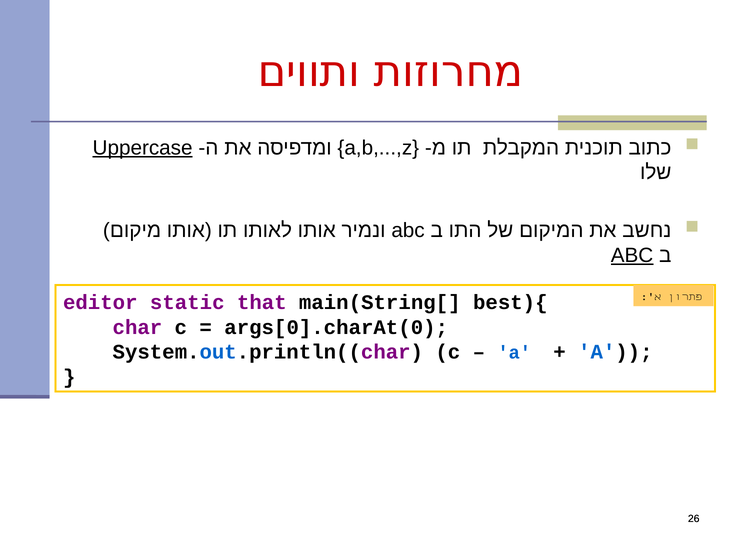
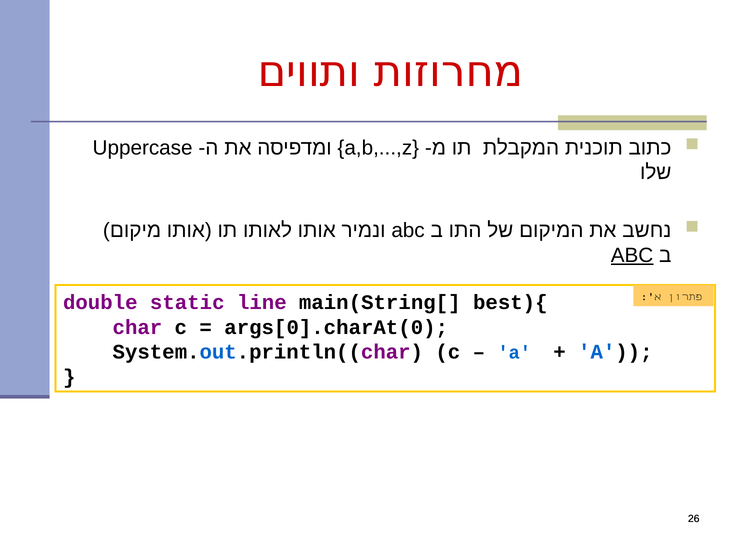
Uppercase underline: present -> none (143, 148)
editor: editor -> double (100, 302)
that: that -> line (262, 302)
